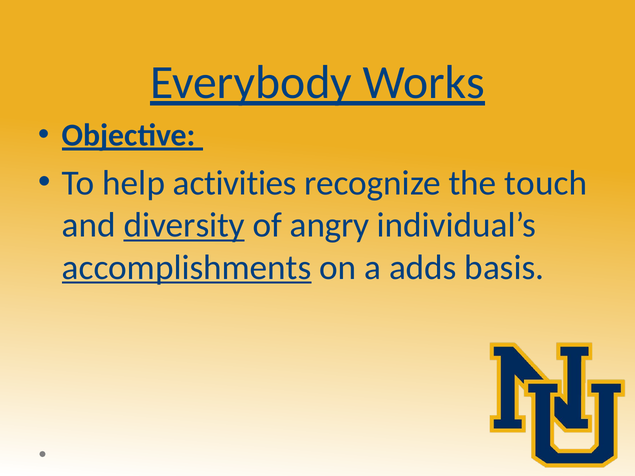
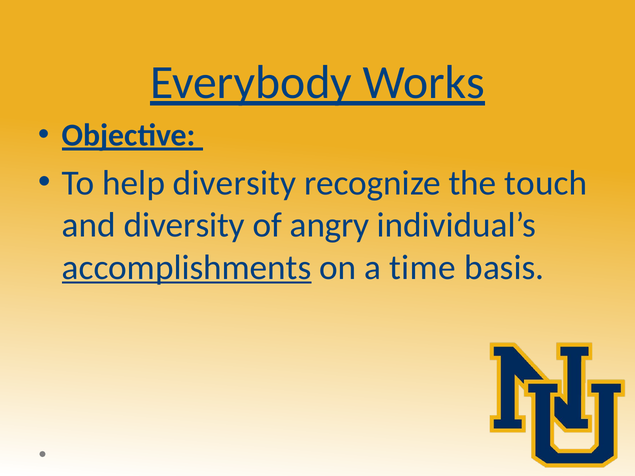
help activities: activities -> diversity (235, 183)
diversity underline: present -> none (184, 225)
adds: adds -> time (423, 268)
